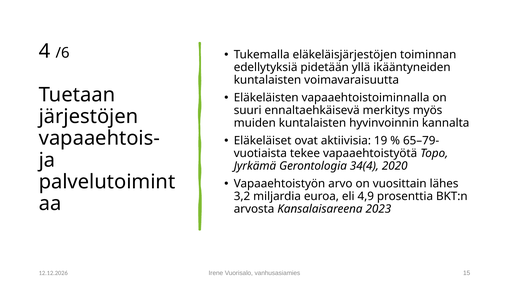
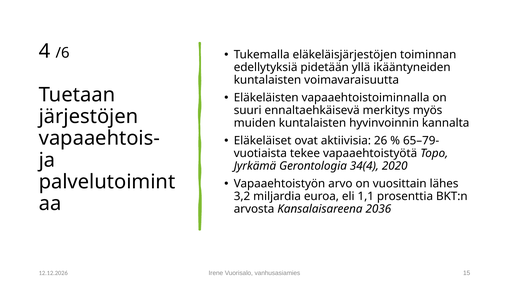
19: 19 -> 26 (381, 141)
4,9: 4,9 -> 1,1 (366, 197)
2023: 2023 -> 2036 (378, 209)
